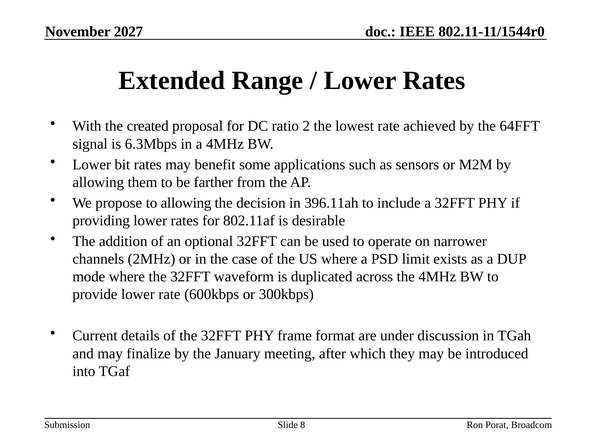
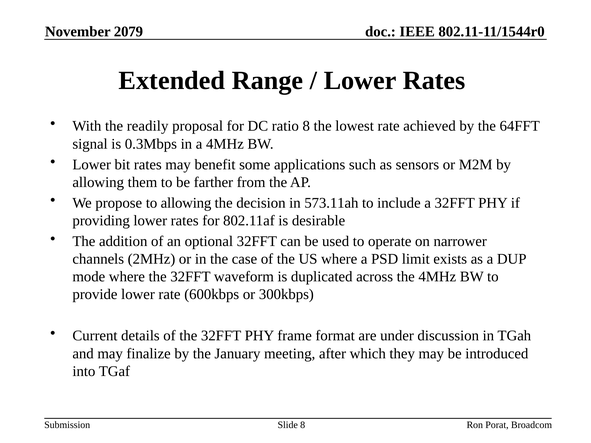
2027: 2027 -> 2079 (128, 32)
created: created -> readily (148, 126)
ratio 2: 2 -> 8 (306, 126)
6.3Mbps: 6.3Mbps -> 0.3Mbps (151, 144)
396.11ah: 396.11ah -> 573.11ah (331, 203)
